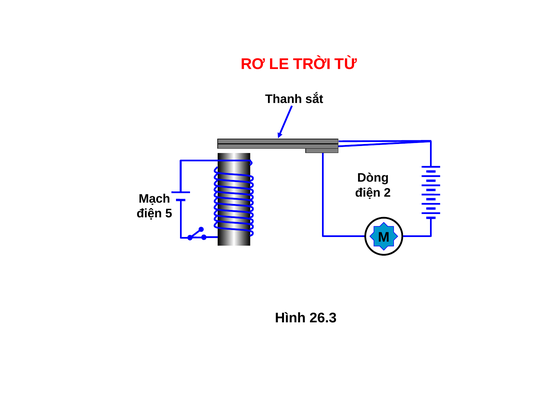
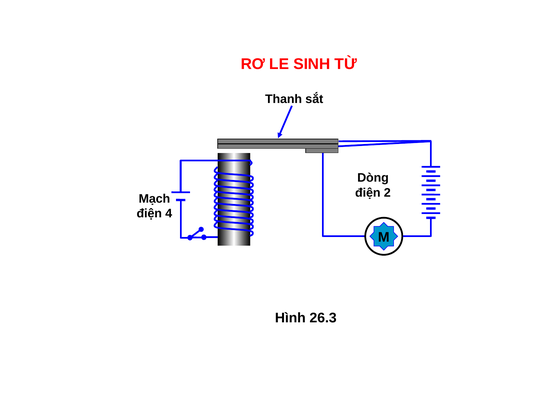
TRỜI: TRỜI -> SINH (312, 64)
5: 5 -> 4 (169, 213)
